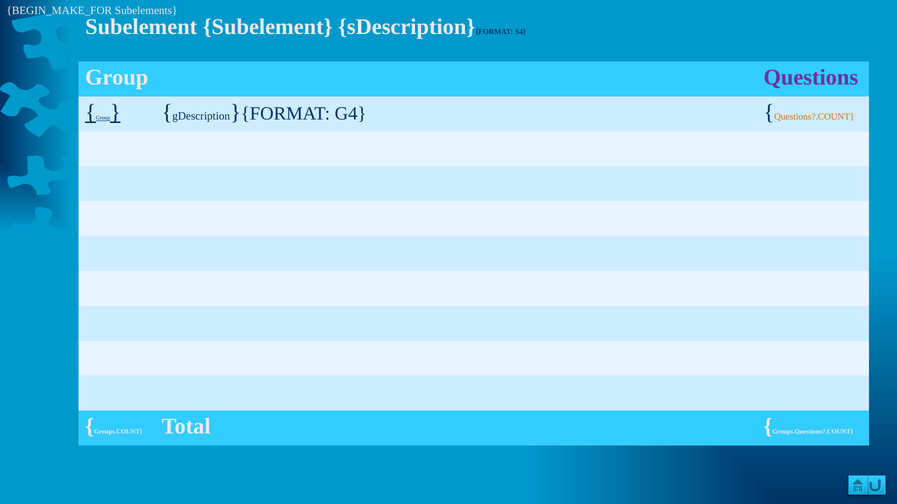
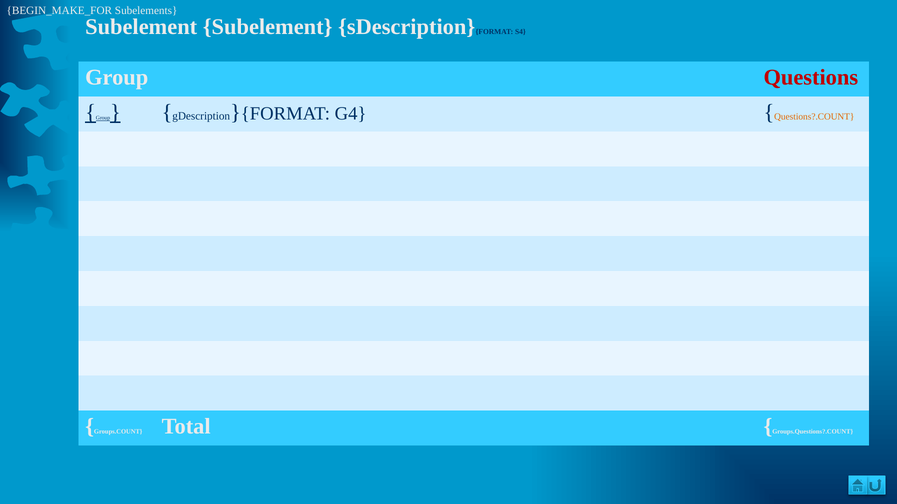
Questions colour: purple -> red (811, 78)
